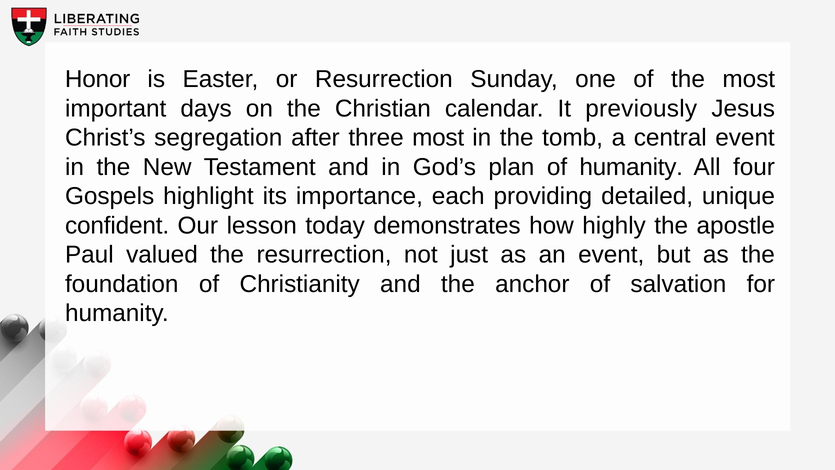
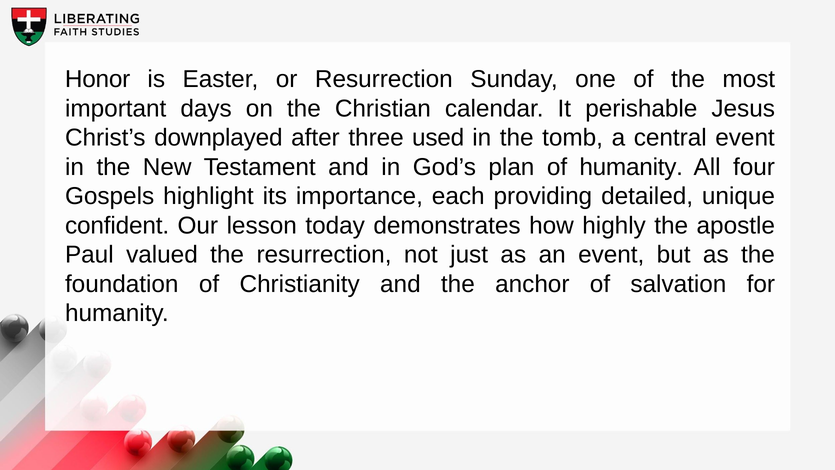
previously: previously -> perishable (641, 108)
segregation: segregation -> downplayed (218, 138)
three most: most -> used (438, 138)
